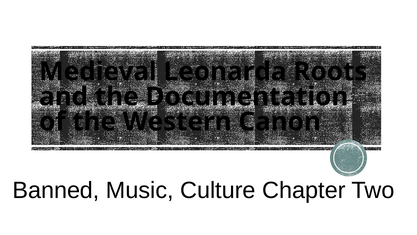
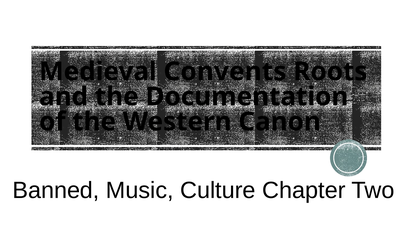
Leonarda: Leonarda -> Convents (225, 71)
